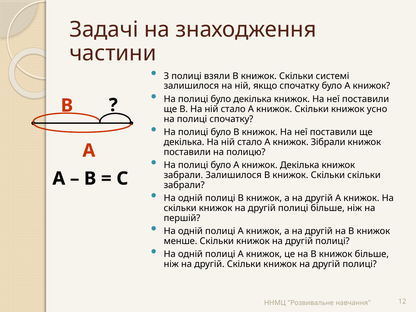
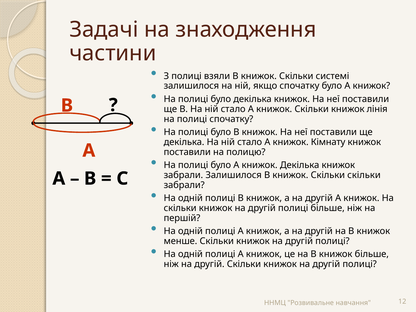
усно: усно -> лінія (377, 109)
Зібрали: Зібрали -> Кімнату (328, 142)
